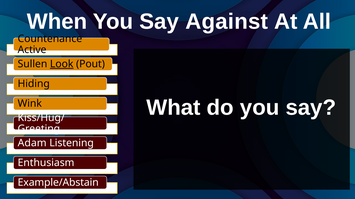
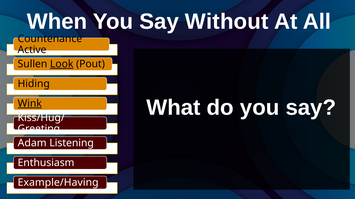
Against: Against -> Without (227, 22)
Wink underline: none -> present (30, 104)
Example/Abstain: Example/Abstain -> Example/Having (58, 183)
